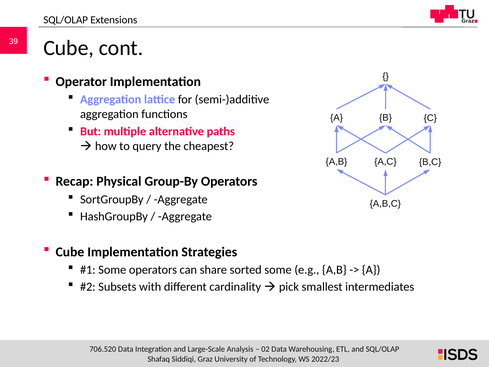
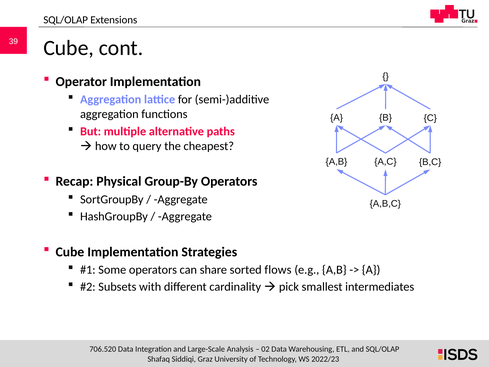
sorted some: some -> flows (278, 270)
